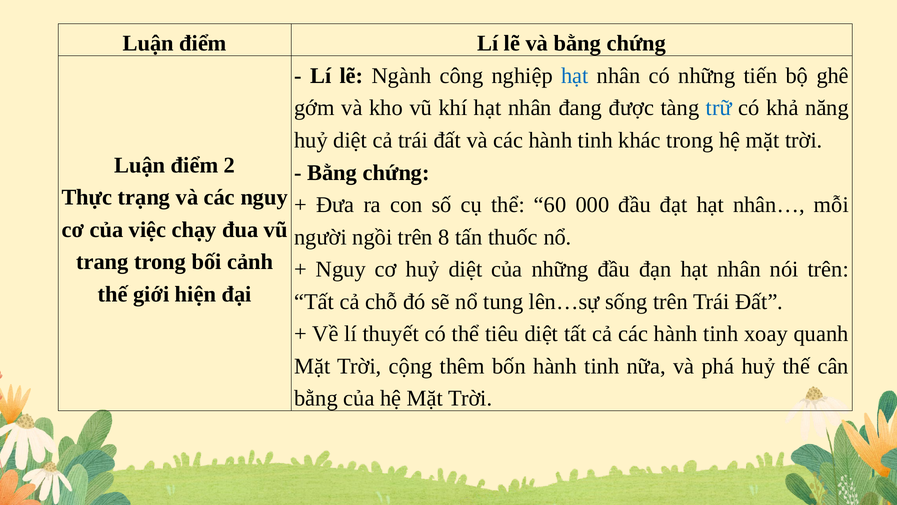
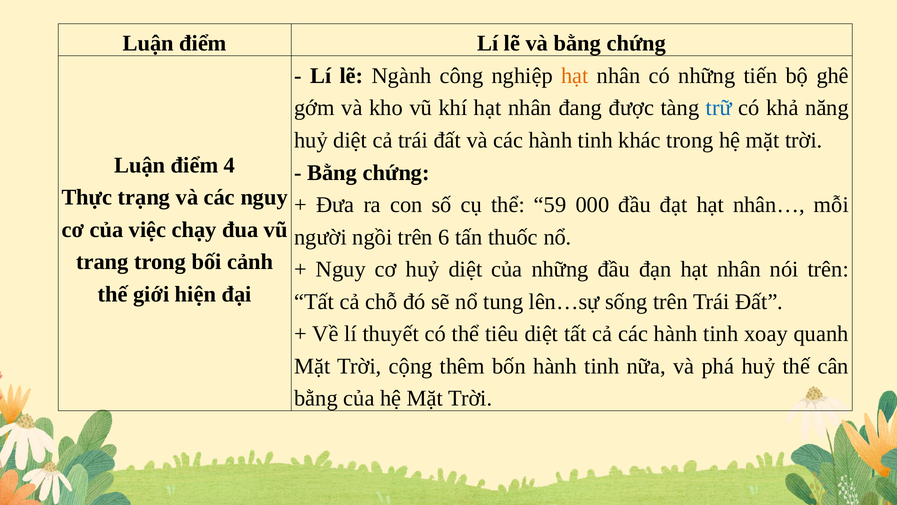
hạt colour: blue -> orange (575, 76)
2: 2 -> 4 (229, 165)
60: 60 -> 59 (550, 205)
8: 8 -> 6 (444, 237)
